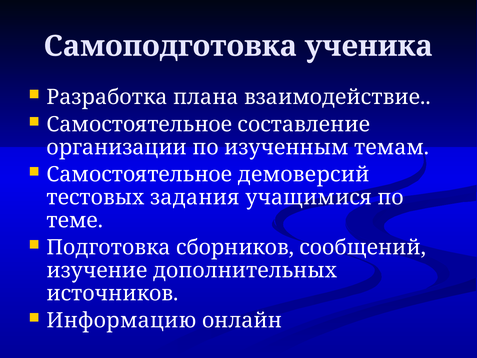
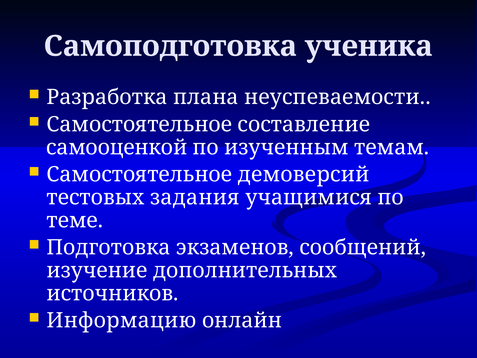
взаимодействие: взаимодействие -> неуспеваемости (337, 97)
организации: организации -> самооценкой (117, 147)
сборников: сборников -> экзаменов (235, 247)
